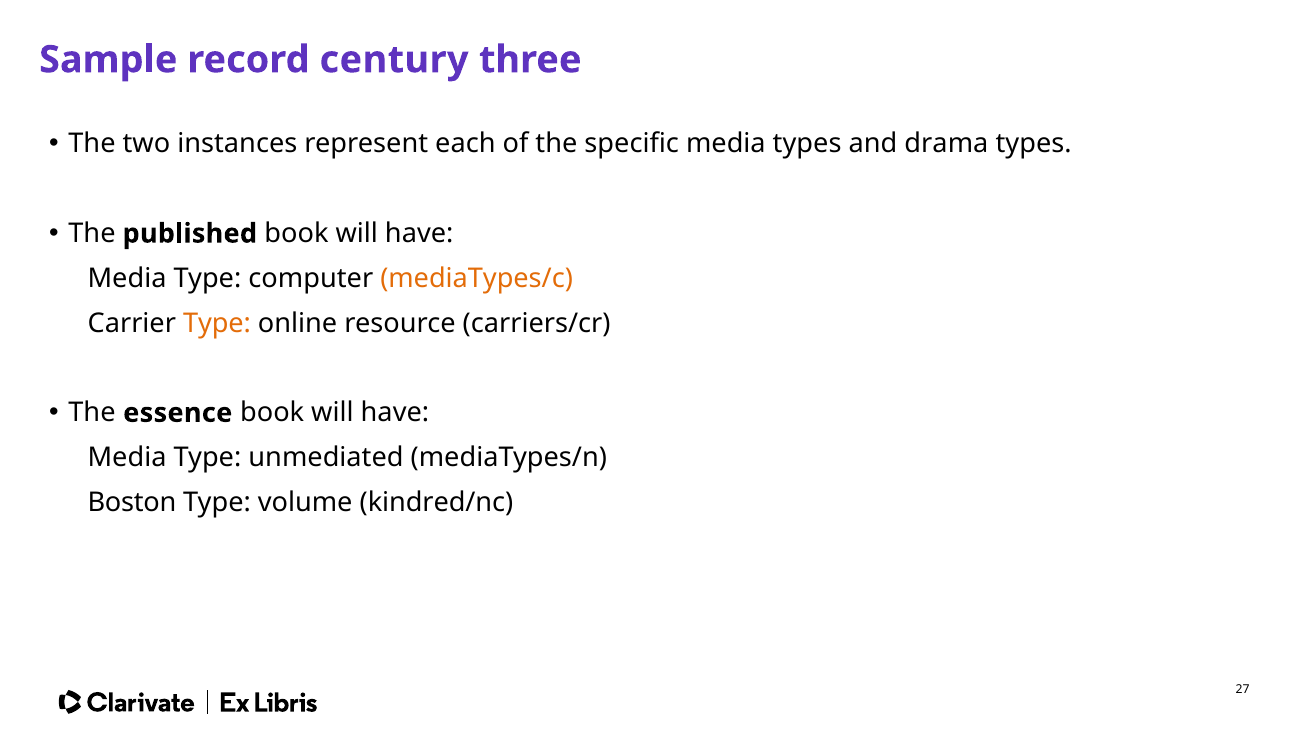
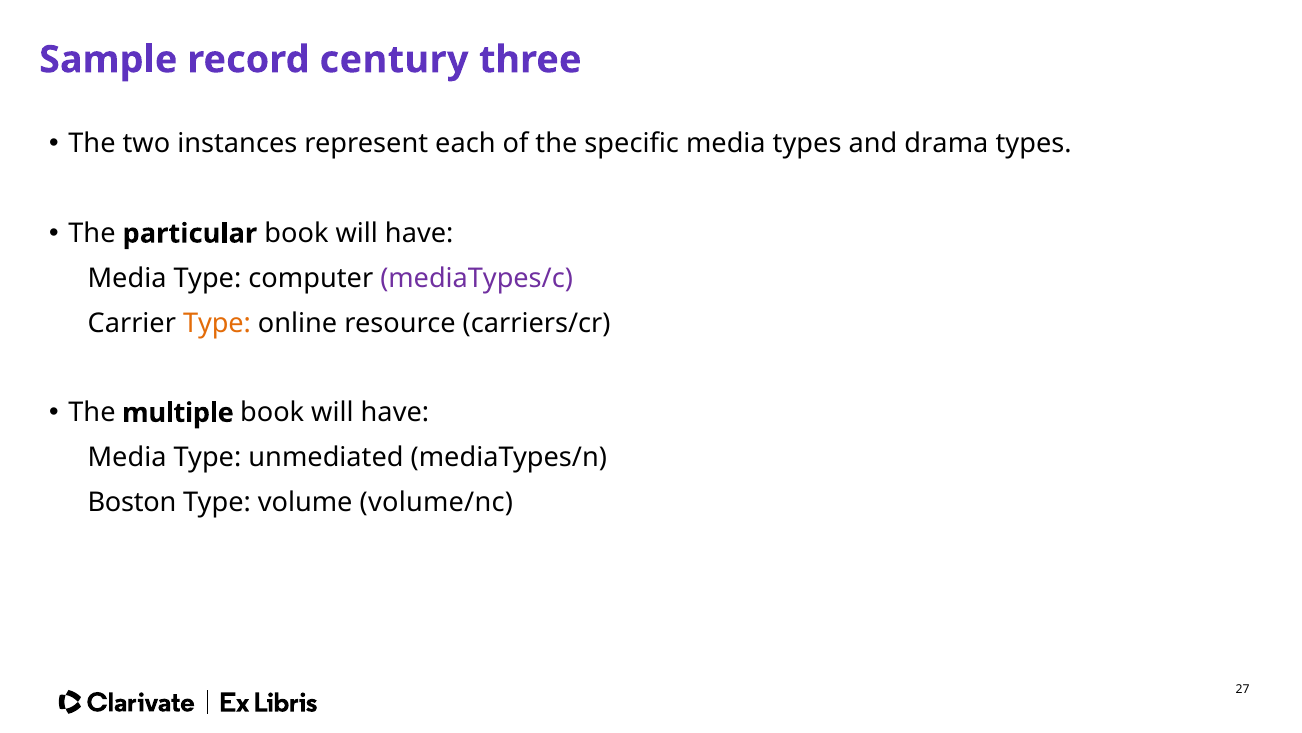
published: published -> particular (190, 233)
mediaTypes/c colour: orange -> purple (477, 278)
essence: essence -> multiple (178, 413)
kindred/nc: kindred/nc -> volume/nc (436, 502)
